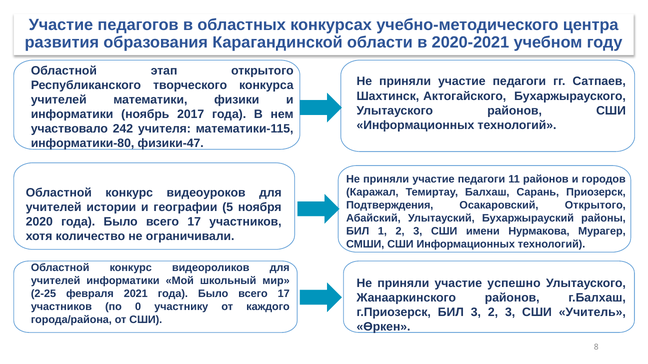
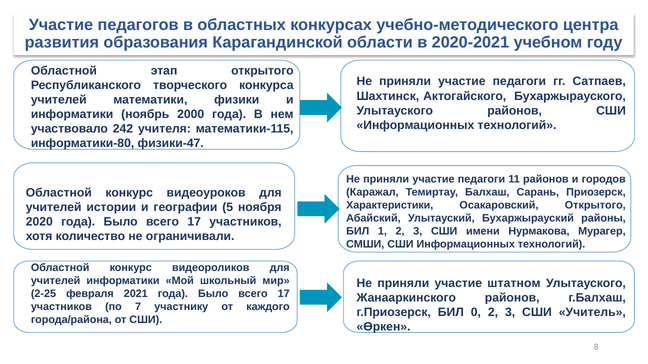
2017: 2017 -> 2000 (191, 114)
Подтверждения: Подтверждения -> Характеристики (390, 205)
успешно: успешно -> штатном (514, 284)
0: 0 -> 7 (138, 307)
БИЛ 3: 3 -> 0 (476, 313)
